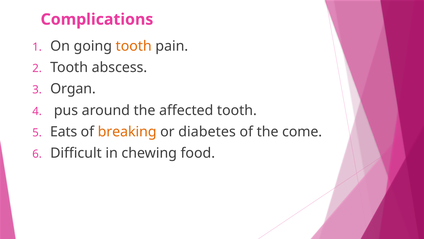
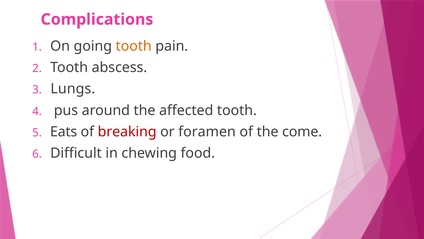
Organ: Organ -> Lungs (73, 89)
breaking colour: orange -> red (127, 132)
diabetes: diabetes -> foramen (207, 132)
